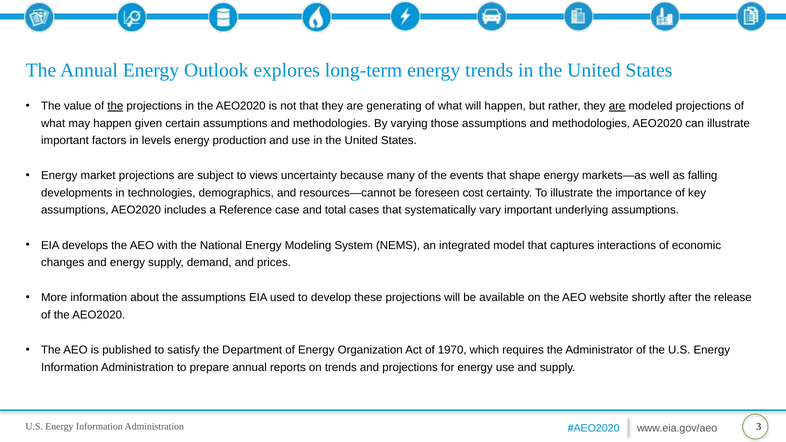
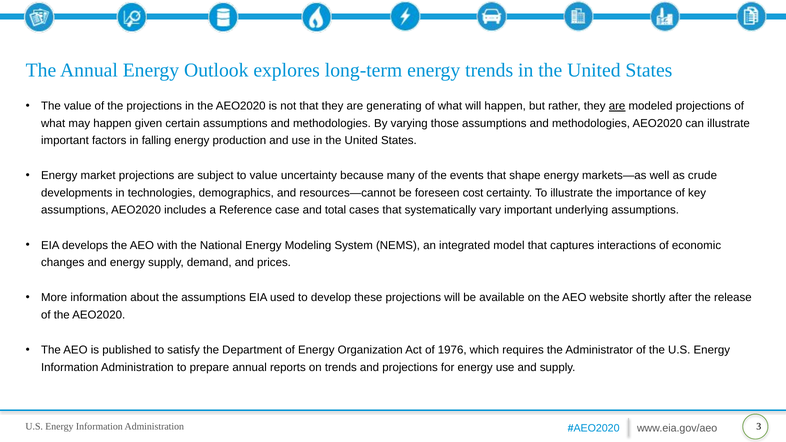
the underline: present -> none (115, 106)
levels: levels -> falling (156, 141)
to views: views -> value (264, 176)
falling: falling -> crude (703, 176)
1970: 1970 -> 1976 (452, 350)
